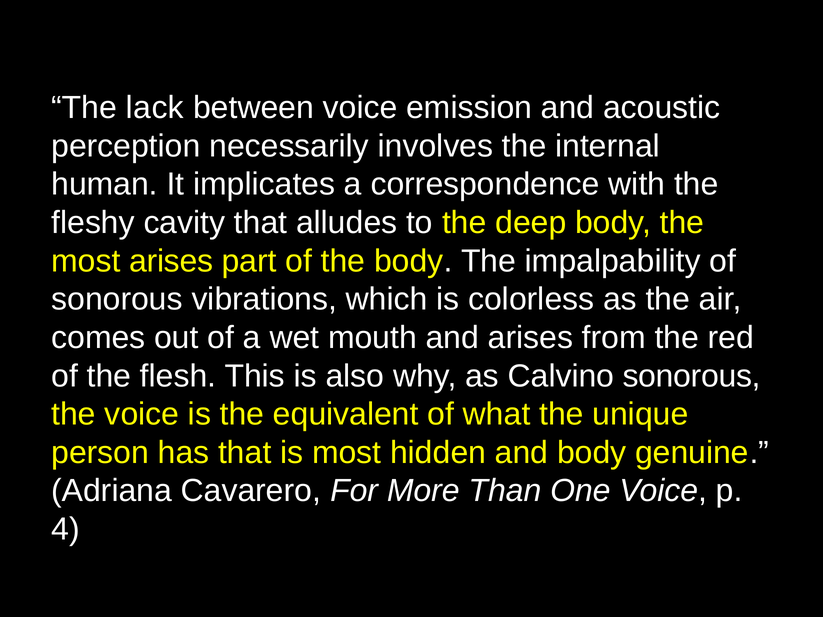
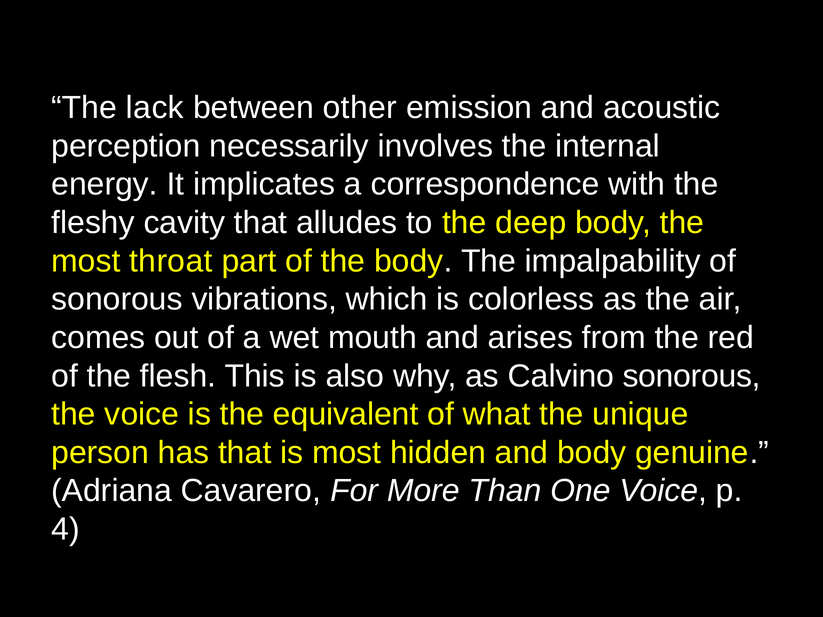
between voice: voice -> other (360, 108)
human: human -> energy (105, 184)
most arises: arises -> throat (171, 261)
